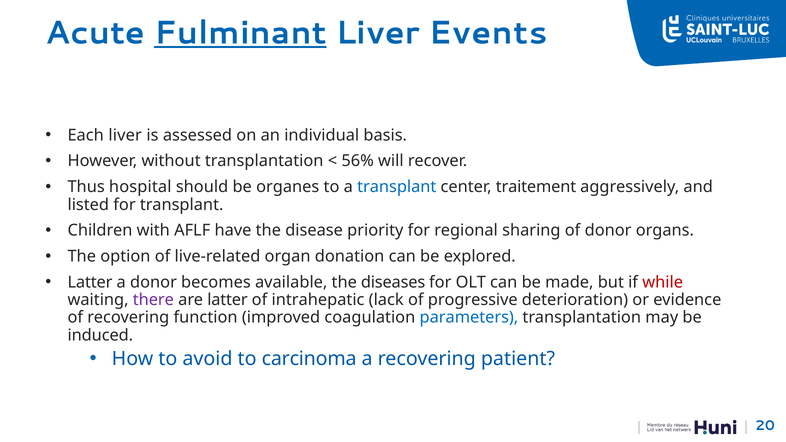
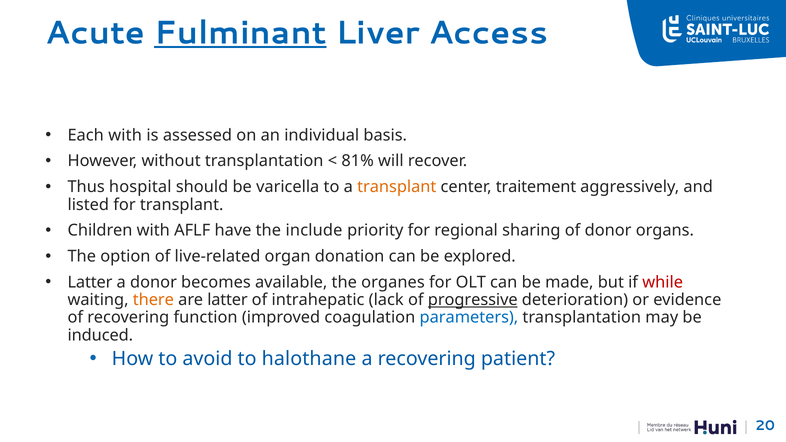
Events: Events -> Access (488, 33)
Each liver: liver -> with (125, 135)
56%: 56% -> 81% (358, 161)
organes: organes -> varicella (288, 187)
transplant colour: blue -> orange (397, 187)
disease: disease -> include (314, 231)
diseases: diseases -> organes (393, 282)
there colour: purple -> orange (153, 300)
progressive underline: none -> present (473, 300)
carcinoma: carcinoma -> halothane (309, 359)
